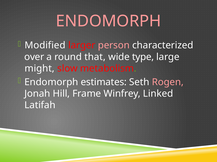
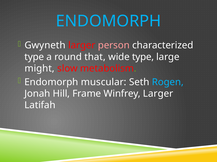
ENDOMORPH colour: pink -> light blue (108, 21)
Modified: Modified -> Gwyneth (45, 46)
over: over -> type (34, 57)
estimates: estimates -> muscular (104, 82)
Rogen colour: pink -> light blue (168, 82)
Winfrey Linked: Linked -> Larger (158, 94)
